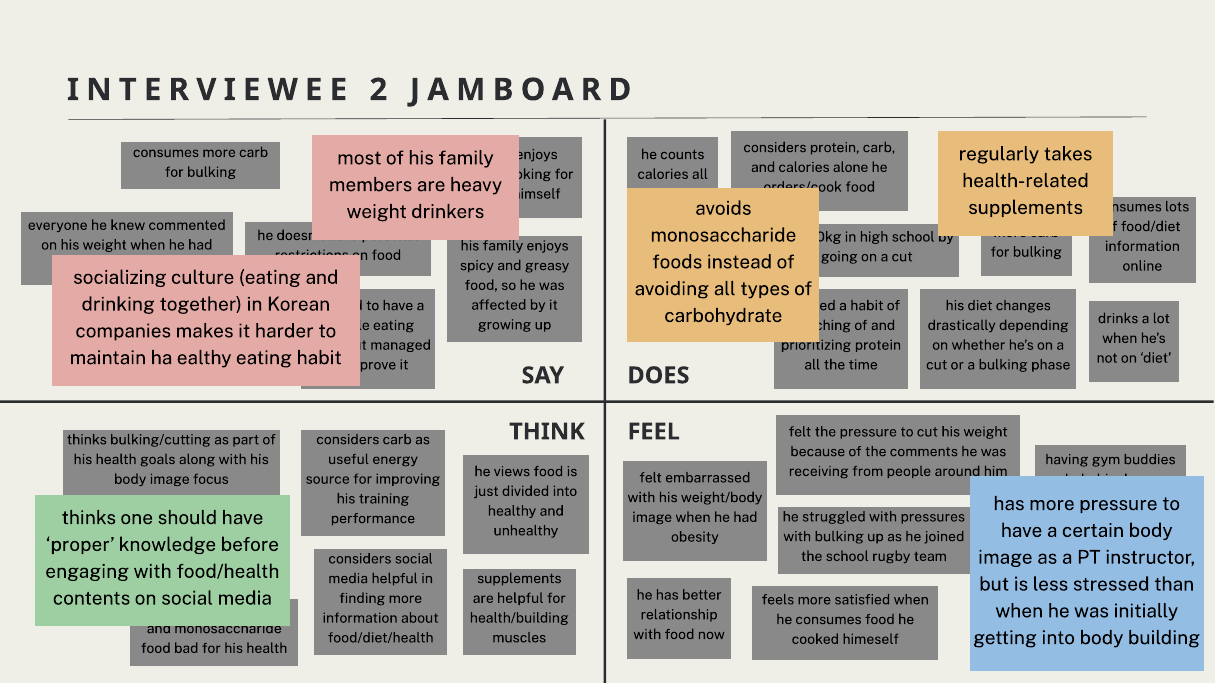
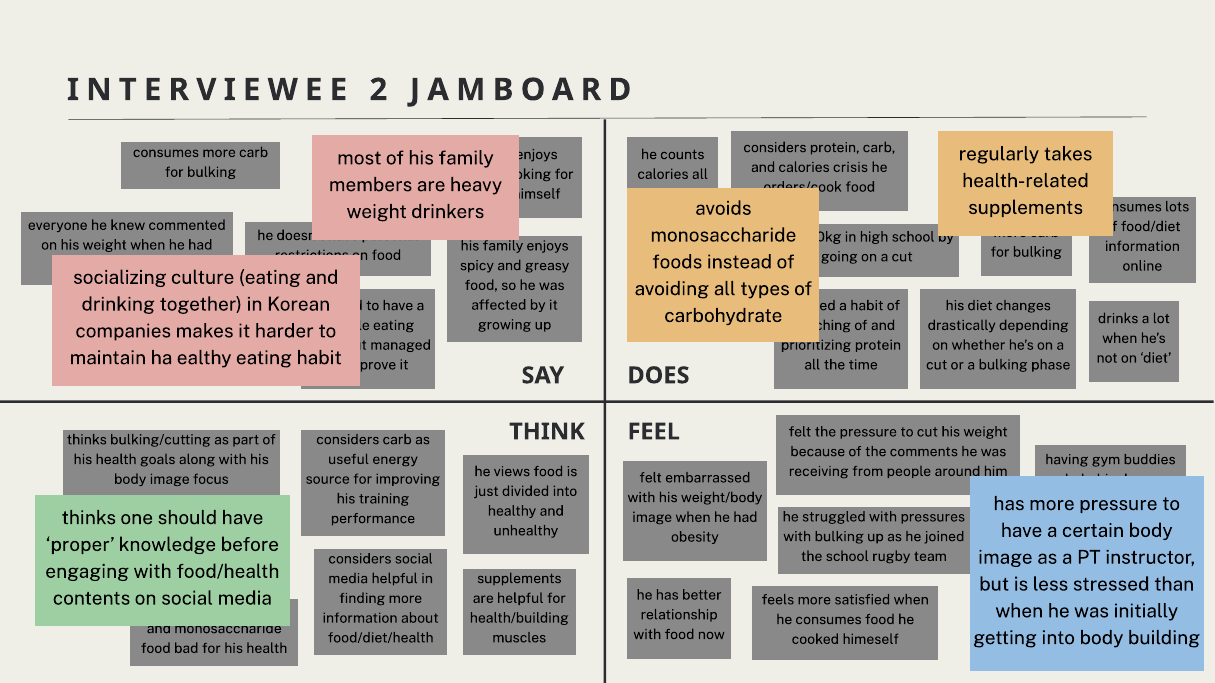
alone: alone -> crisis (850, 167)
